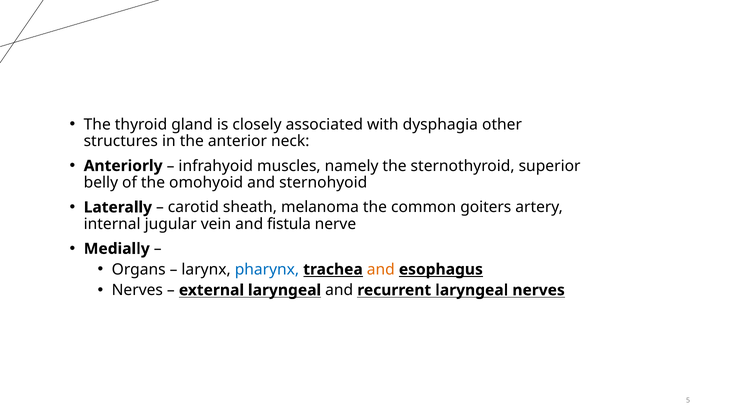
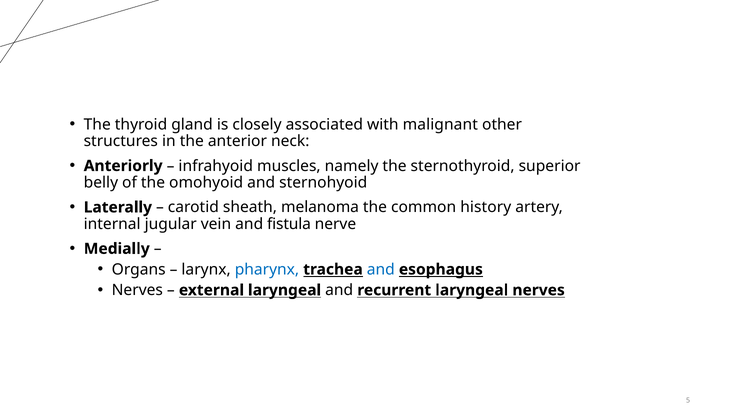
dysphagia: dysphagia -> malignant (440, 125)
goiters: goiters -> history (486, 207)
and colour: orange -> blue (381, 270)
